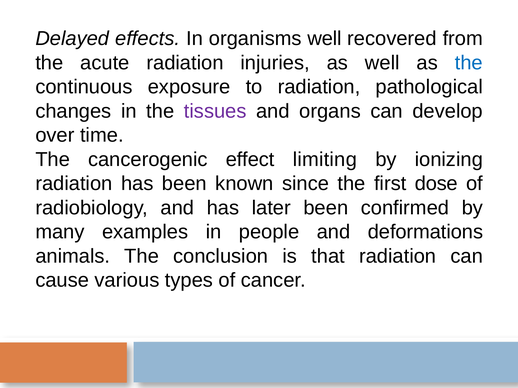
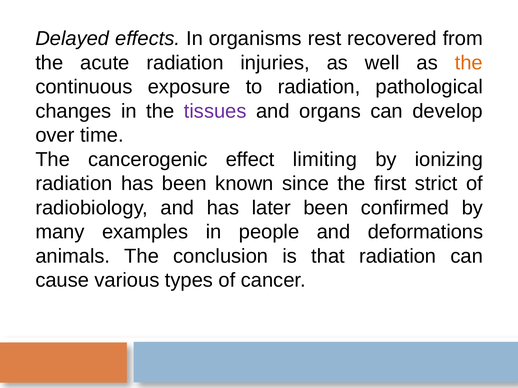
organisms well: well -> rest (324, 39)
the colour: blue -> orange (469, 63)
dose: dose -> strict (436, 184)
